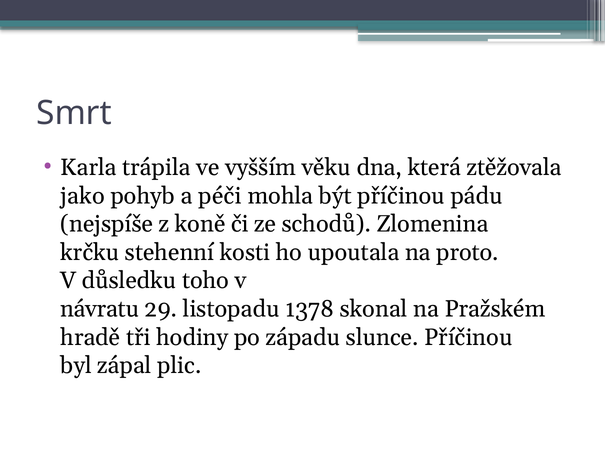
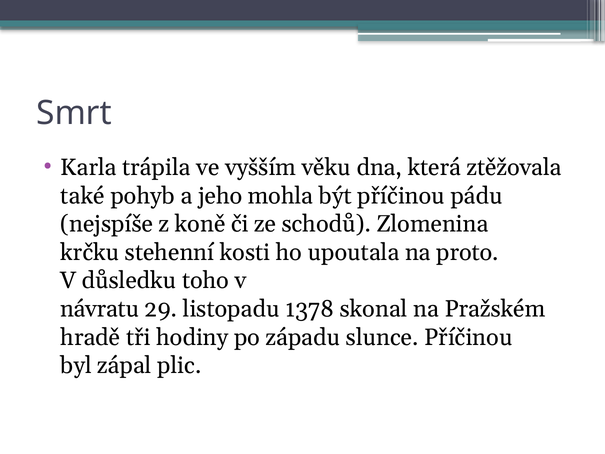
jako: jako -> také (83, 196)
péči: péči -> jeho (220, 196)
